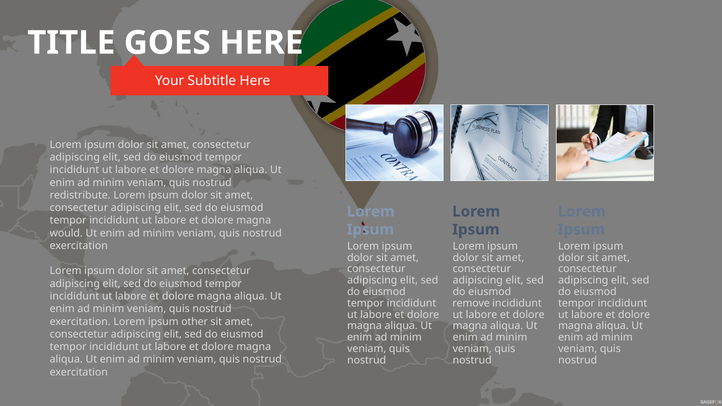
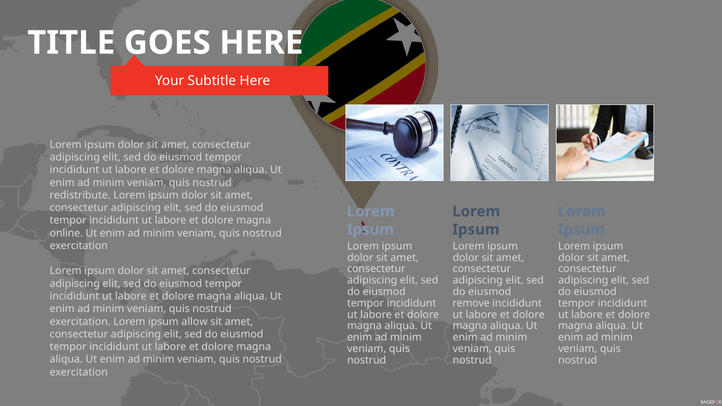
would: would -> online (66, 233)
other: other -> allow (195, 322)
